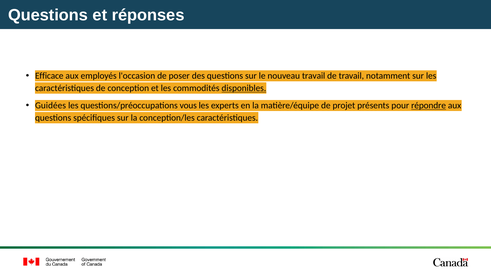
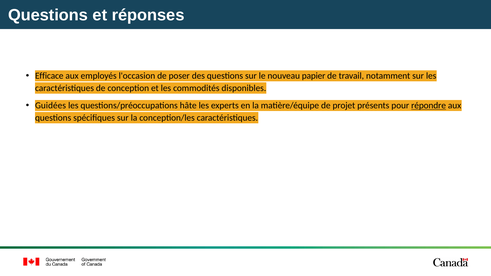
nouveau travail: travail -> papier (314, 76)
disponibles underline: present -> none (244, 88)
vous: vous -> hâte (188, 106)
